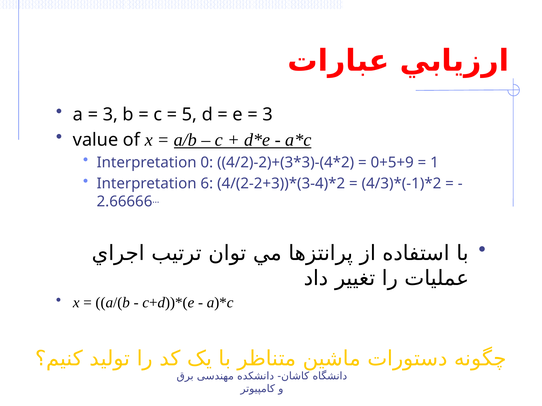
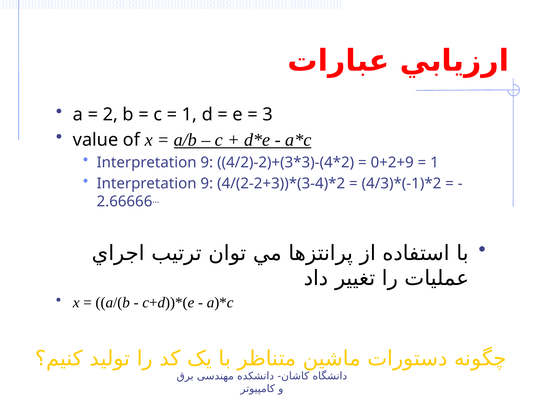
3: 3 -> 2 (110, 115)
5: 5 -> 1 (189, 115)
0: 0 -> 9 (207, 163)
0+5+9: 0+5+9 -> 0+2+9 (392, 163)
6: 6 -> 9 (207, 184)
